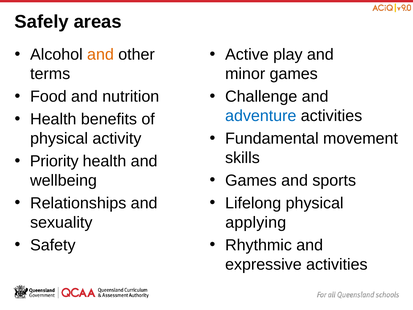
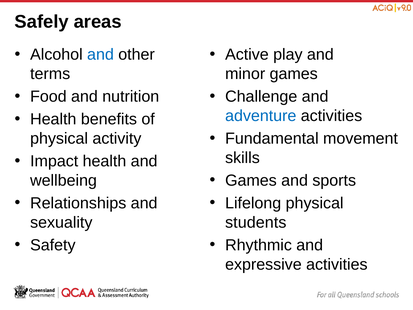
and colour: orange -> blue (100, 55)
Priority: Priority -> Impact (54, 161)
applying: applying -> students (256, 222)
